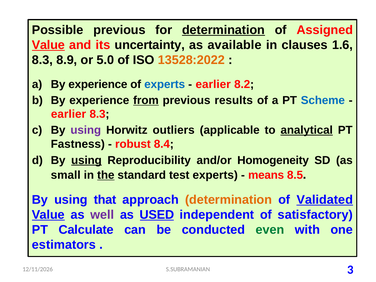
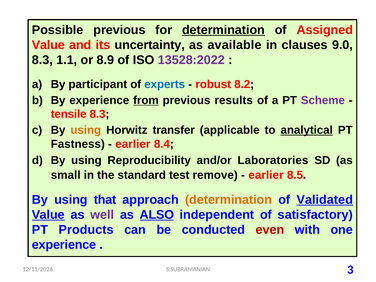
Value underline: present -> none (48, 45)
1.6: 1.6 -> 9.0 (342, 45)
8.9: 8.9 -> 1.1 (67, 60)
5.0: 5.0 -> 8.9 (105, 60)
13528:2022 colour: orange -> purple (191, 60)
a By experience: experience -> participant (98, 84)
earlier: earlier -> robust (213, 84)
Scheme colour: blue -> purple (323, 100)
earlier: earlier -> tensile (69, 114)
using colour: purple -> orange (86, 130)
outliers: outliers -> transfer (174, 130)
robust: robust -> earlier (133, 144)
using underline: present -> none (86, 160)
Homogeneity: Homogeneity -> Laboratories (273, 160)
the underline: present -> none (106, 175)
test experts: experts -> remove (215, 175)
means: means -> earlier (266, 175)
USED: USED -> ALSO (157, 215)
Calculate: Calculate -> Products (86, 230)
even colour: green -> red (270, 230)
estimators: estimators -> experience (64, 245)
